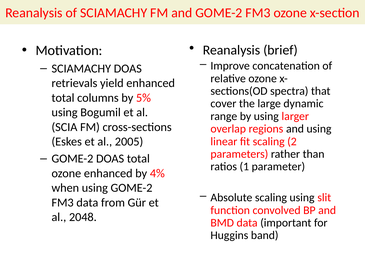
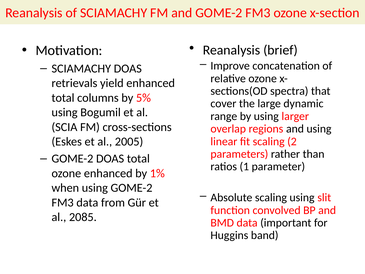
4%: 4% -> 1% (157, 173)
2048: 2048 -> 2085 (83, 217)
